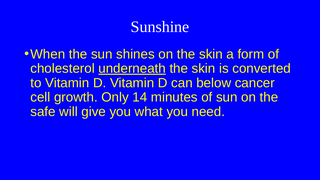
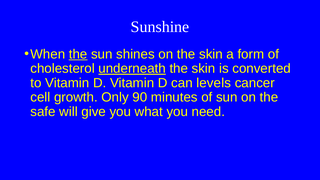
the underline: none -> present (78, 54)
below: below -> levels (214, 83)
14: 14 -> 90 (140, 97)
